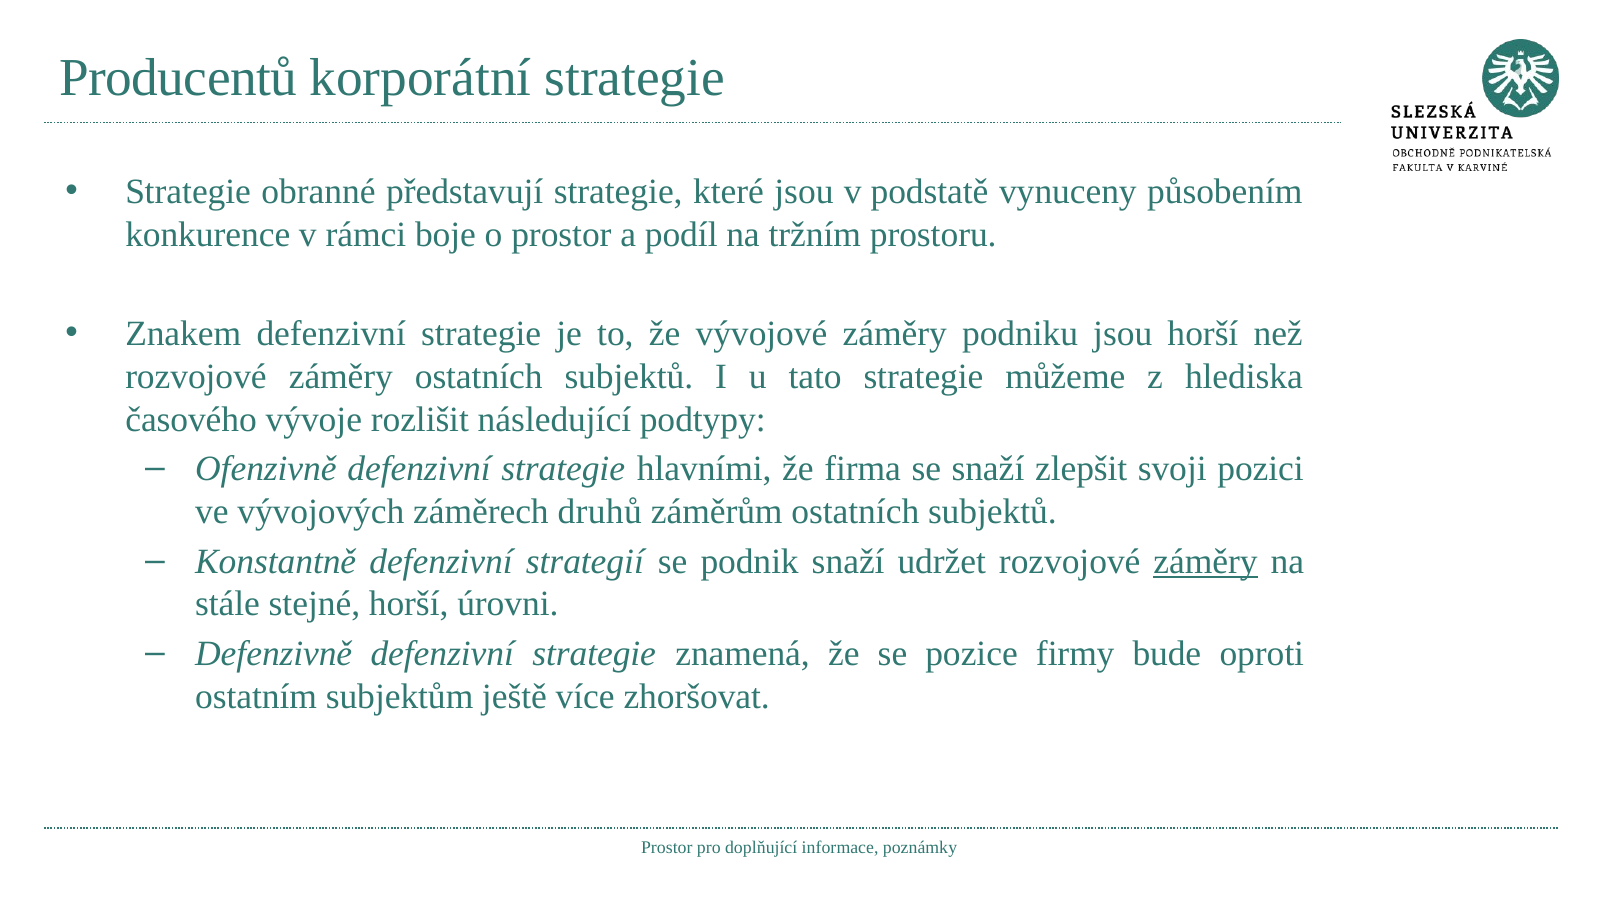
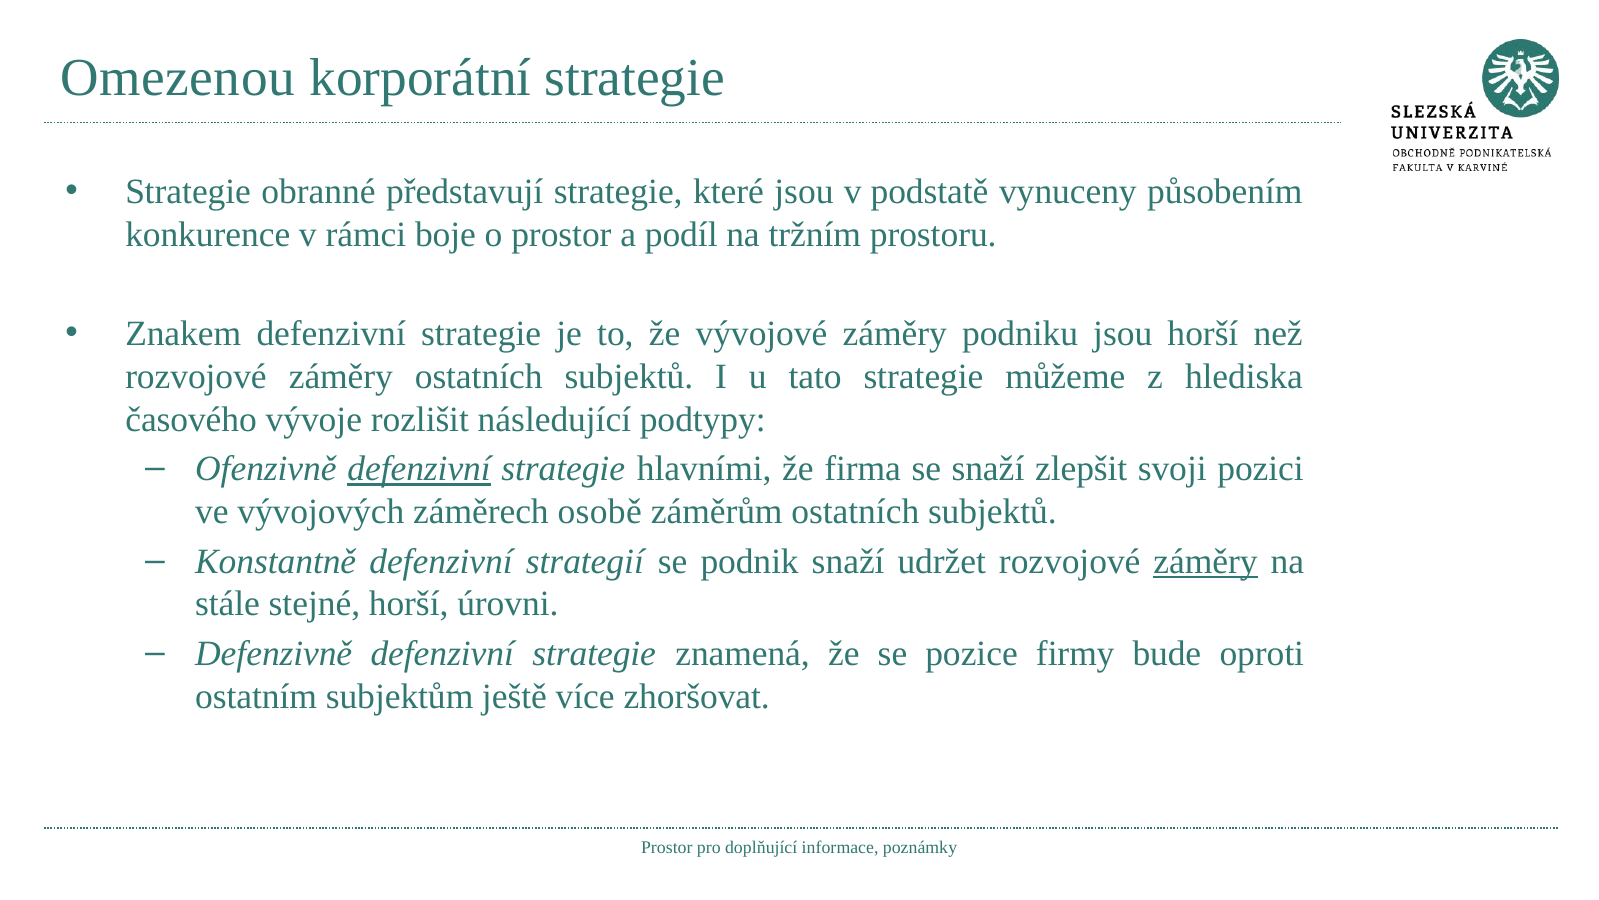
Producentů: Producentů -> Omezenou (178, 78)
defenzivní underline: none -> present (419, 469)
druhů: druhů -> osobě (600, 512)
